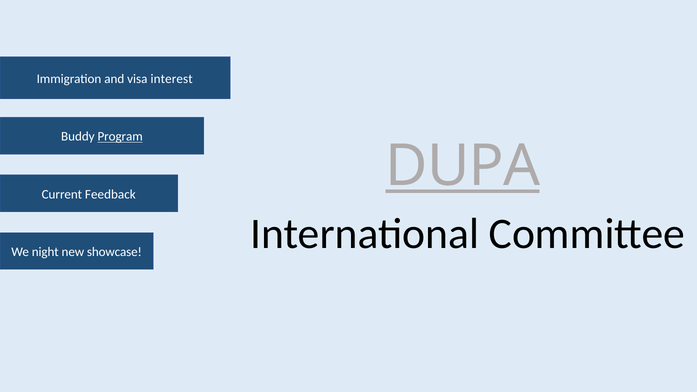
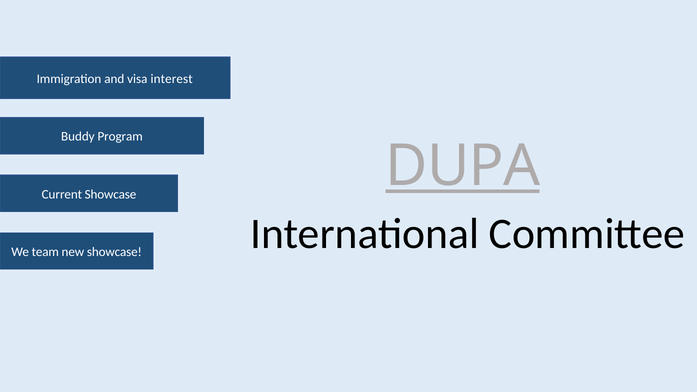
Program underline: present -> none (120, 137)
Current Feedback: Feedback -> Showcase (110, 194)
night: night -> team (45, 252)
